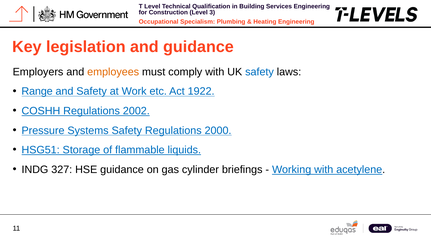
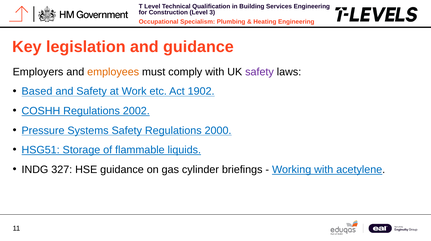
safety colour: blue -> purple (259, 72)
Range: Range -> Based (37, 91)
1922: 1922 -> 1902 (201, 91)
